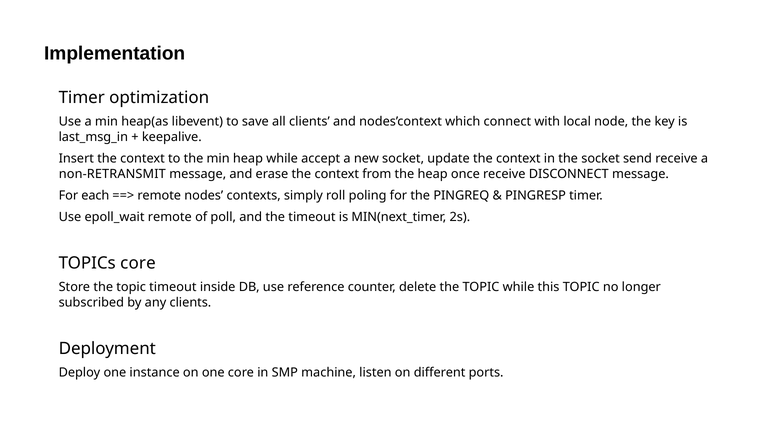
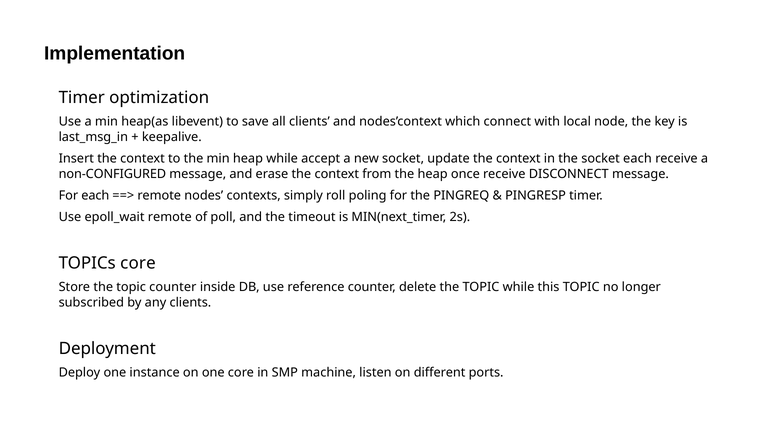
socket send: send -> each (637, 159)
non-RETRANSMIT: non-RETRANSMIT -> non-CONFIGURED (112, 174)
topic timeout: timeout -> counter (173, 287)
